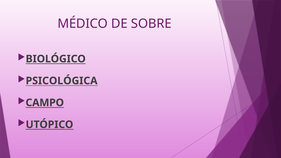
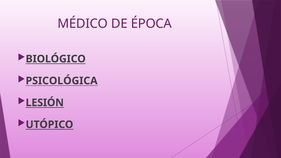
SOBRE: SOBRE -> ÉPOCA (151, 24)
CAMPO: CAMPO -> LESIÓN (45, 103)
